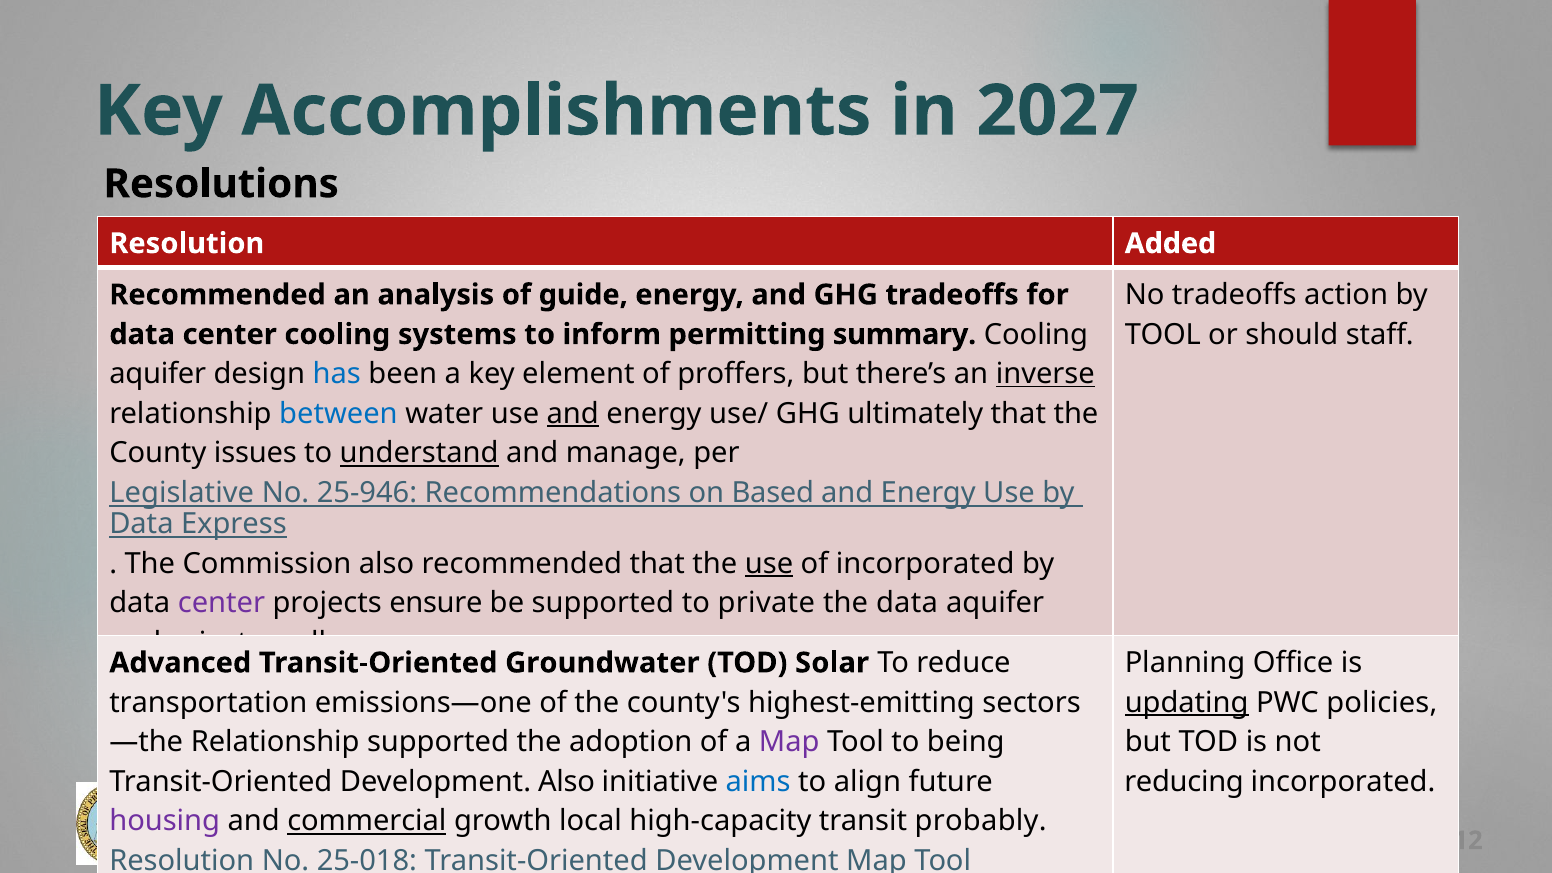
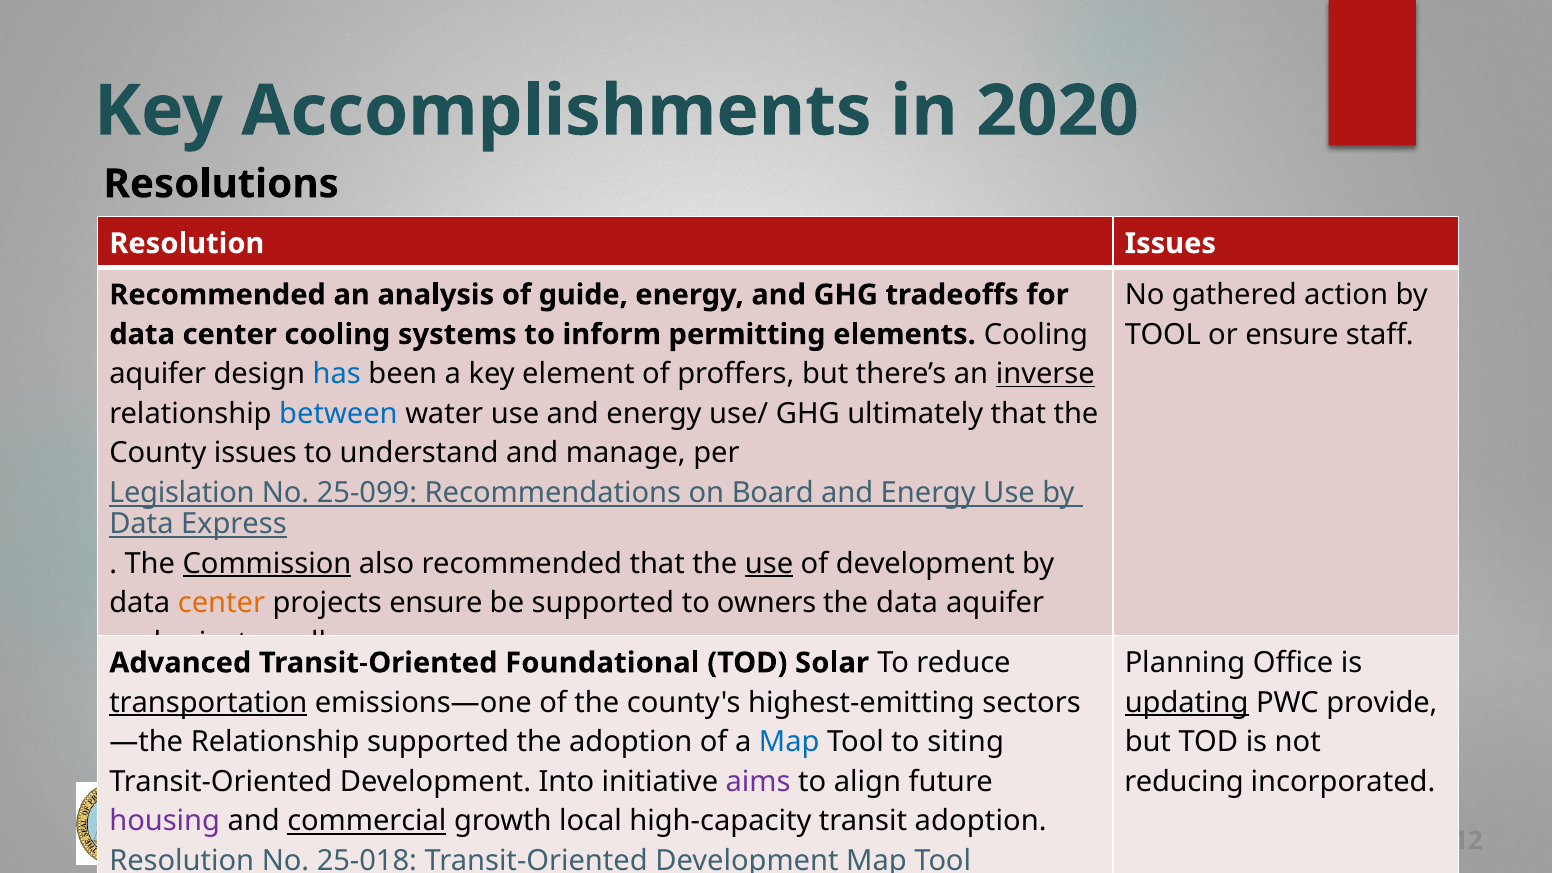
2027: 2027 -> 2020 (1058, 111)
Resolution Added: Added -> Issues (1170, 244)
No tradeoffs: tradeoffs -> gathered (1234, 295)
or should: should -> ensure (1292, 334)
summary: summary -> elements (904, 334)
and underline: present -> none (573, 414)
understand underline: present -> none (419, 453)
Legislative: Legislative -> Legislation (182, 493)
25-946: 25-946 -> 25-099 (367, 493)
Based: Based -> Board (773, 493)
Commission underline: none -> present (267, 563)
of incorporated: incorporated -> development (925, 563)
center colour: purple -> orange (221, 603)
to private: private -> owners (767, 603)
Groundwater: Groundwater -> Foundational (602, 663)
transportation underline: none -> present (208, 702)
policies: policies -> provide (1382, 702)
Map colour: purple -> blue (789, 742)
being: being -> siting (966, 742)
Development Also: Also -> Into (566, 782)
aims colour: blue -> purple (758, 782)
transit probably: probably -> adoption (981, 821)
